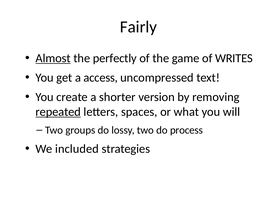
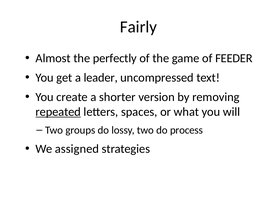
Almost underline: present -> none (53, 58)
WRITES: WRITES -> FEEDER (234, 58)
access: access -> leader (101, 78)
included: included -> assigned (77, 149)
